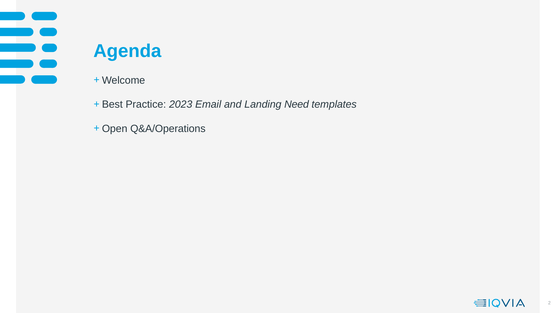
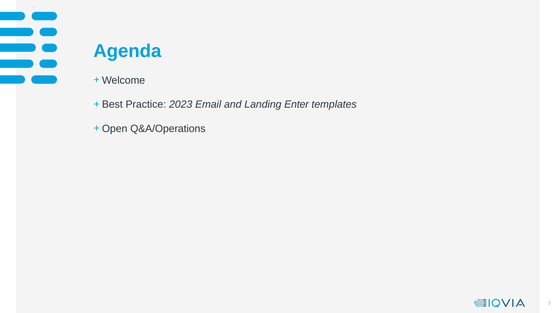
Need: Need -> Enter (297, 104)
